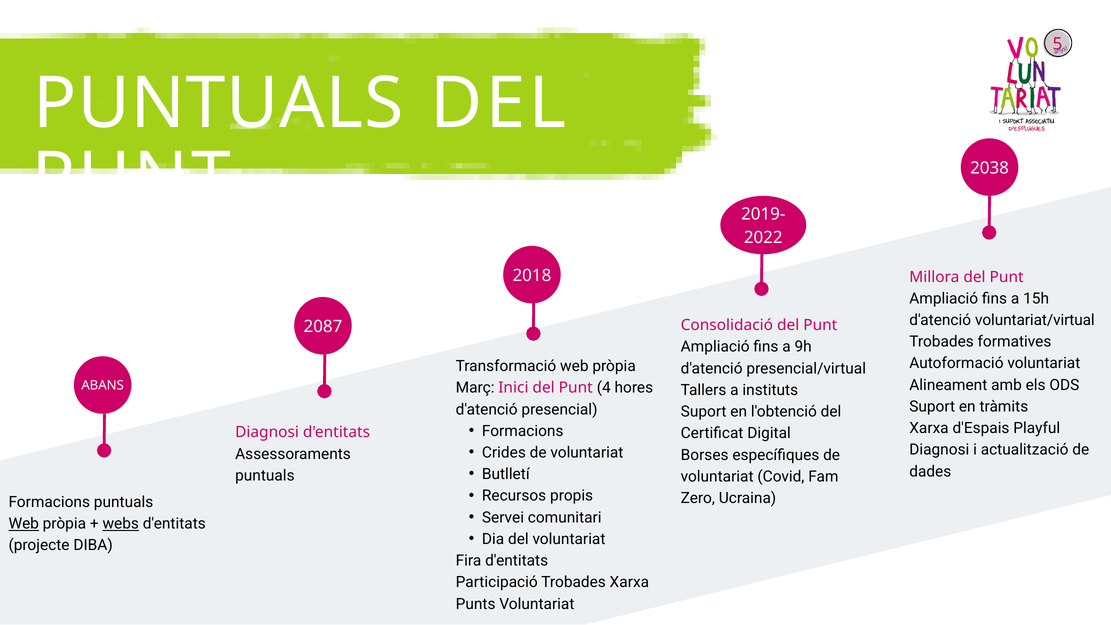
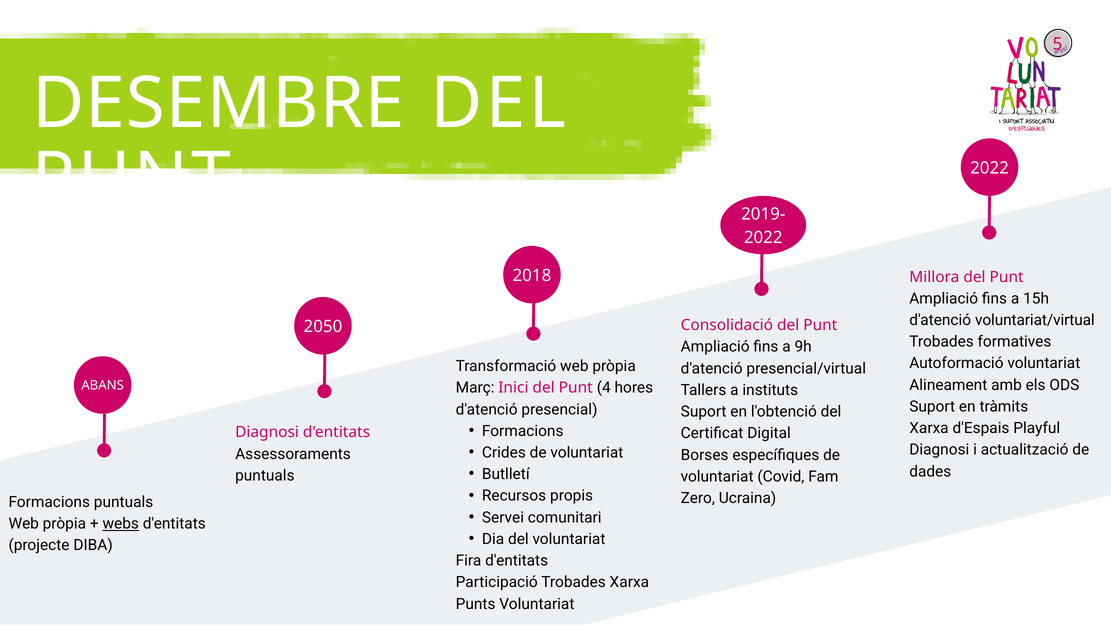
PUNTUALS: PUNTUALS -> DESEMBRE (219, 103)
2038: 2038 -> 2022 (990, 168)
2087: 2087 -> 2050 (323, 327)
Web underline: present -> none (24, 524)
